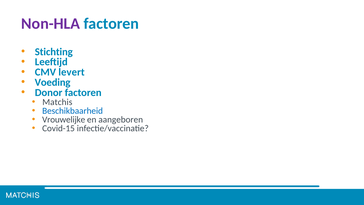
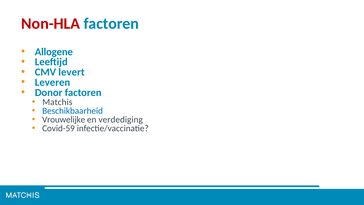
Non-HLA colour: purple -> red (51, 24)
Stichting: Stichting -> Allogene (54, 52)
Voeding: Voeding -> Leveren (53, 82)
aangeboren: aangeboren -> verdediging (121, 119)
Covid-15: Covid-15 -> Covid-59 (58, 128)
